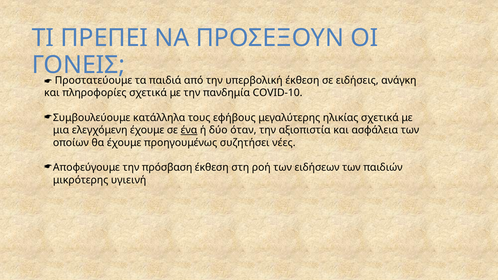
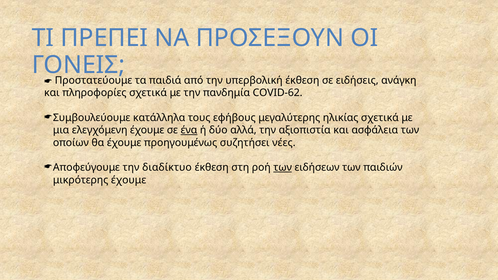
COVID-10: COVID-10 -> COVID-62 (278, 93)
όταν: όταν -> αλλά (243, 130)
πρόσβαση: πρόσβαση -> διαδίκτυο (167, 168)
των underline: none -> present (283, 168)
μικρότερης υγιεινή: υγιεινή -> έχουμε (129, 180)
